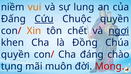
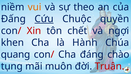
lung: lung -> theo (84, 7)
Xin colour: orange -> red (34, 31)
ngợi underline: present -> none (119, 31)
Đồng: Đồng -> Hành (85, 42)
quyền: quyền -> quang (16, 54)
Mong: Mong -> Truân (110, 66)
